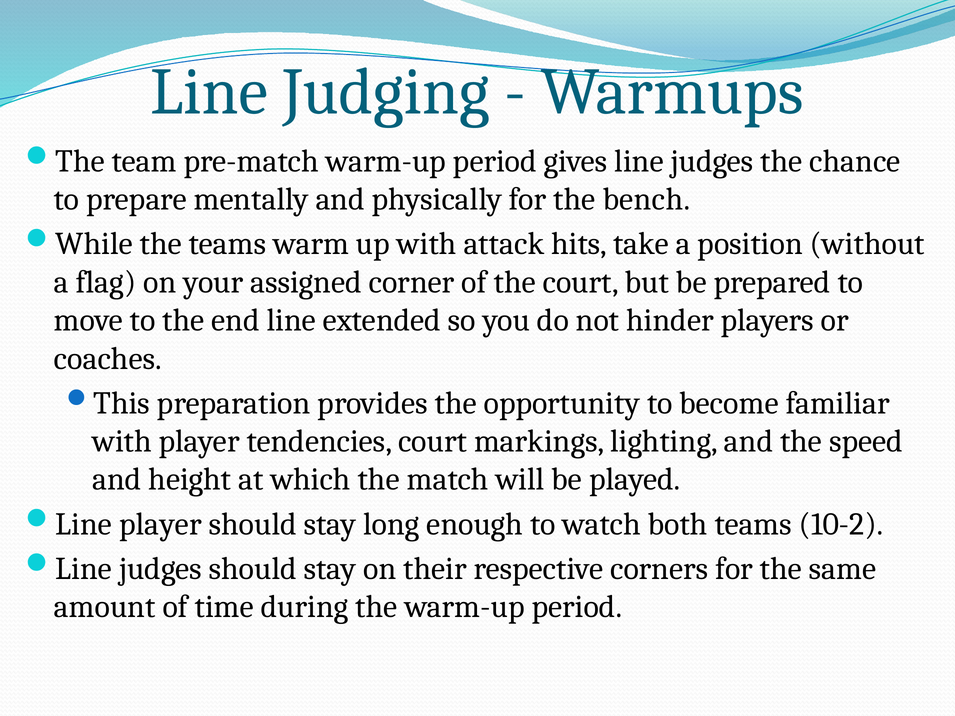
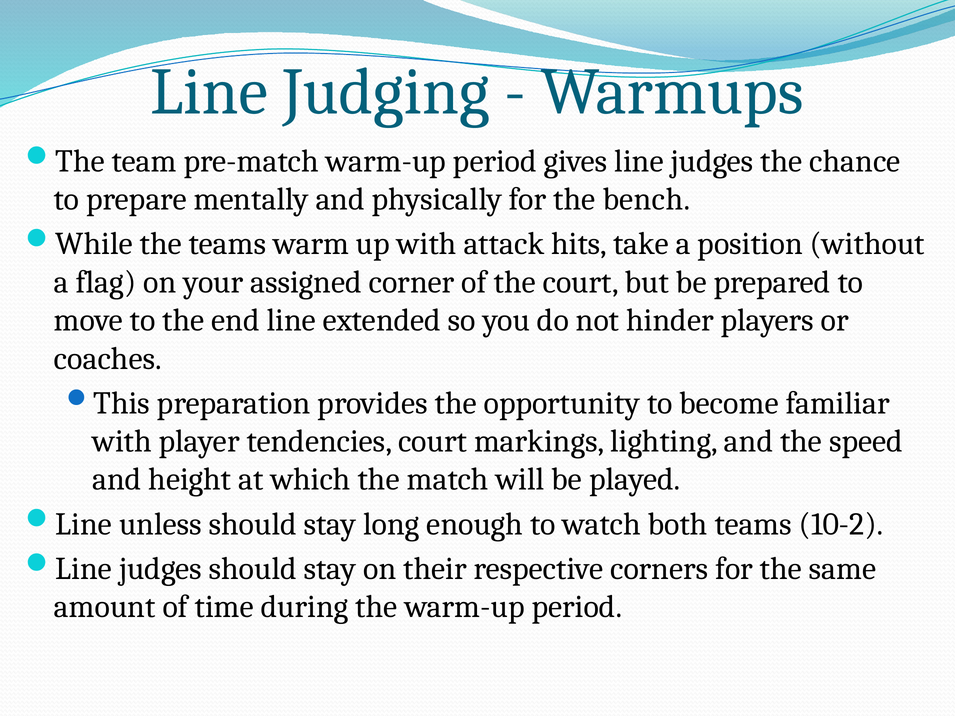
player: player -> unless (160, 524)
